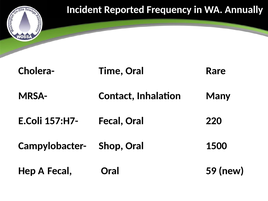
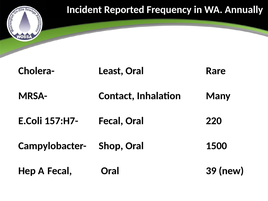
Time: Time -> Least (111, 71)
59: 59 -> 39 (211, 171)
